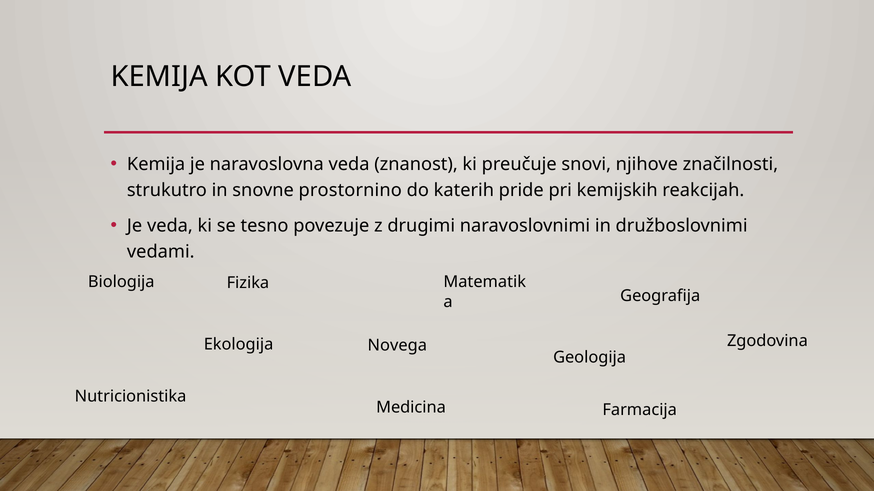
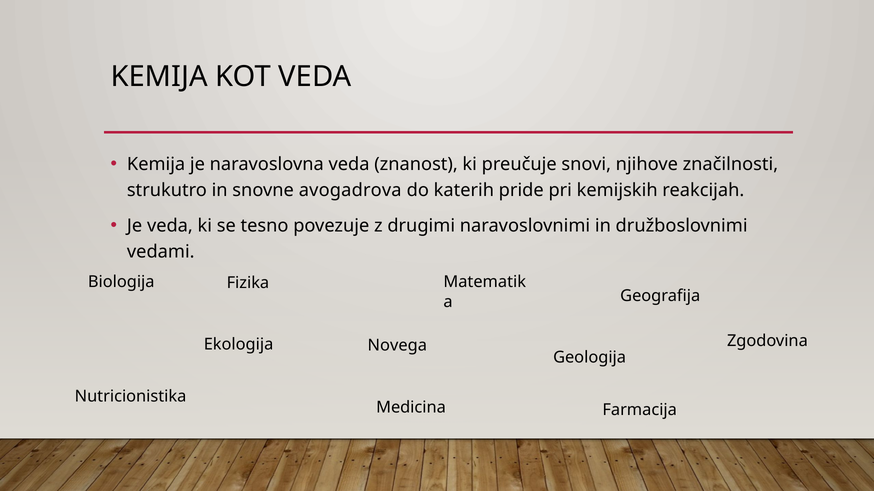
prostornino: prostornino -> avogadrova (350, 191)
